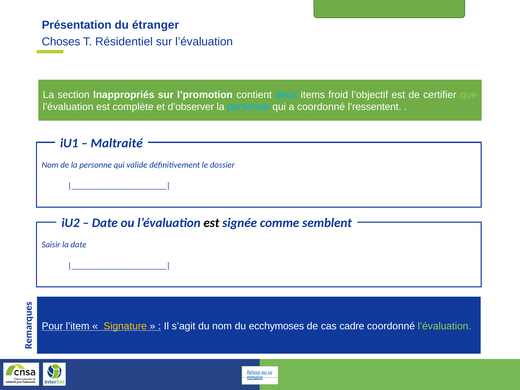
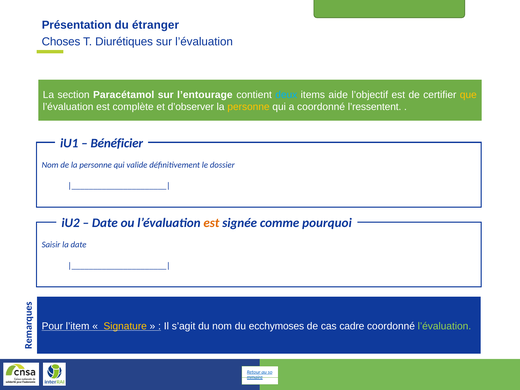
Résidentiel: Résidentiel -> Diurétiques (124, 42)
Inappropriés: Inappropriés -> Paracétamol (124, 95)
l’promotion: l’promotion -> l’entourage (205, 95)
froid: froid -> aide (338, 95)
que colour: light green -> yellow (468, 95)
personne colour: light blue -> yellow (248, 107)
Maltraité: Maltraité -> Bénéficier (117, 143)
est colour: black -> orange (211, 223)
semblent: semblent -> pourquoi (327, 223)
